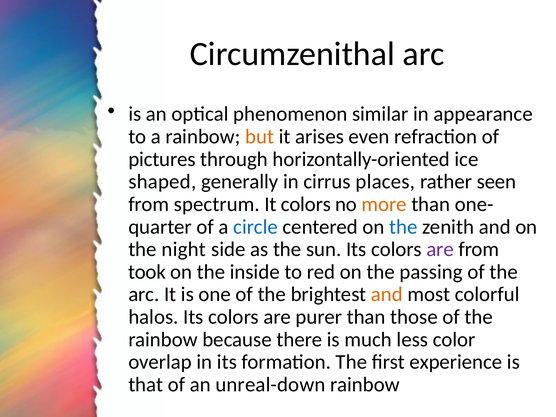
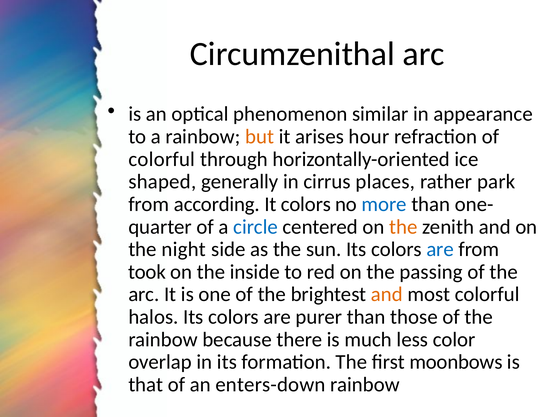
even: even -> hour (369, 137)
pictures: pictures -> colorful (162, 159)
seen: seen -> park (496, 182)
spectrum: spectrum -> according (217, 204)
more colour: orange -> blue (384, 204)
the colour: blue -> orange (403, 227)
are colour: purple -> blue (440, 249)
experience: experience -> moonbows (456, 362)
unreal-down: unreal-down -> enters-down (270, 385)
